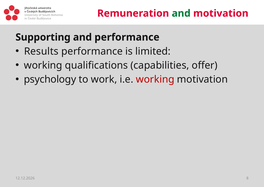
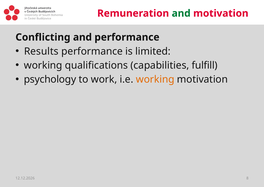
Supporting: Supporting -> Conflicting (43, 37)
offer: offer -> fulfill (205, 65)
working colour: red -> orange (155, 79)
